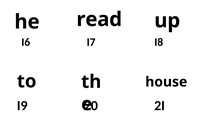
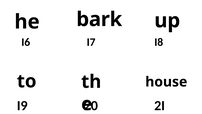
read: read -> bark (99, 19)
